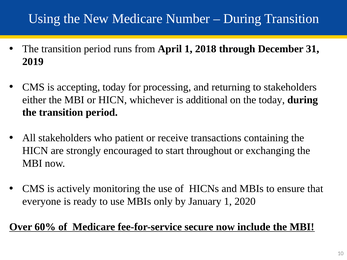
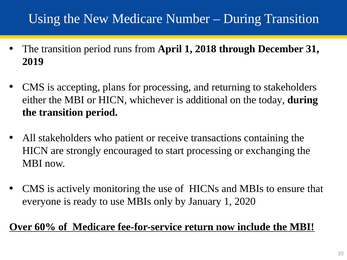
accepting today: today -> plans (114, 87)
start throughout: throughout -> processing (209, 151)
secure: secure -> return (199, 227)
